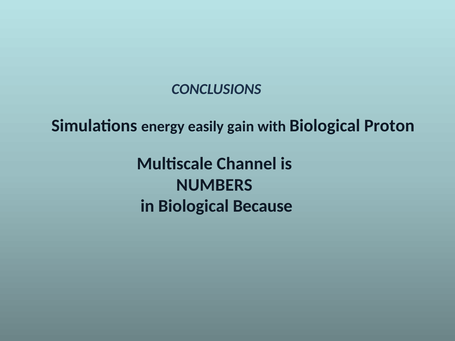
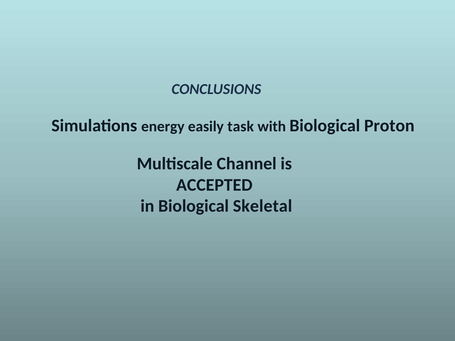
gain: gain -> task (241, 127)
NUMBERS: NUMBERS -> ACCEPTED (214, 185)
Because: Because -> Skeletal (263, 206)
